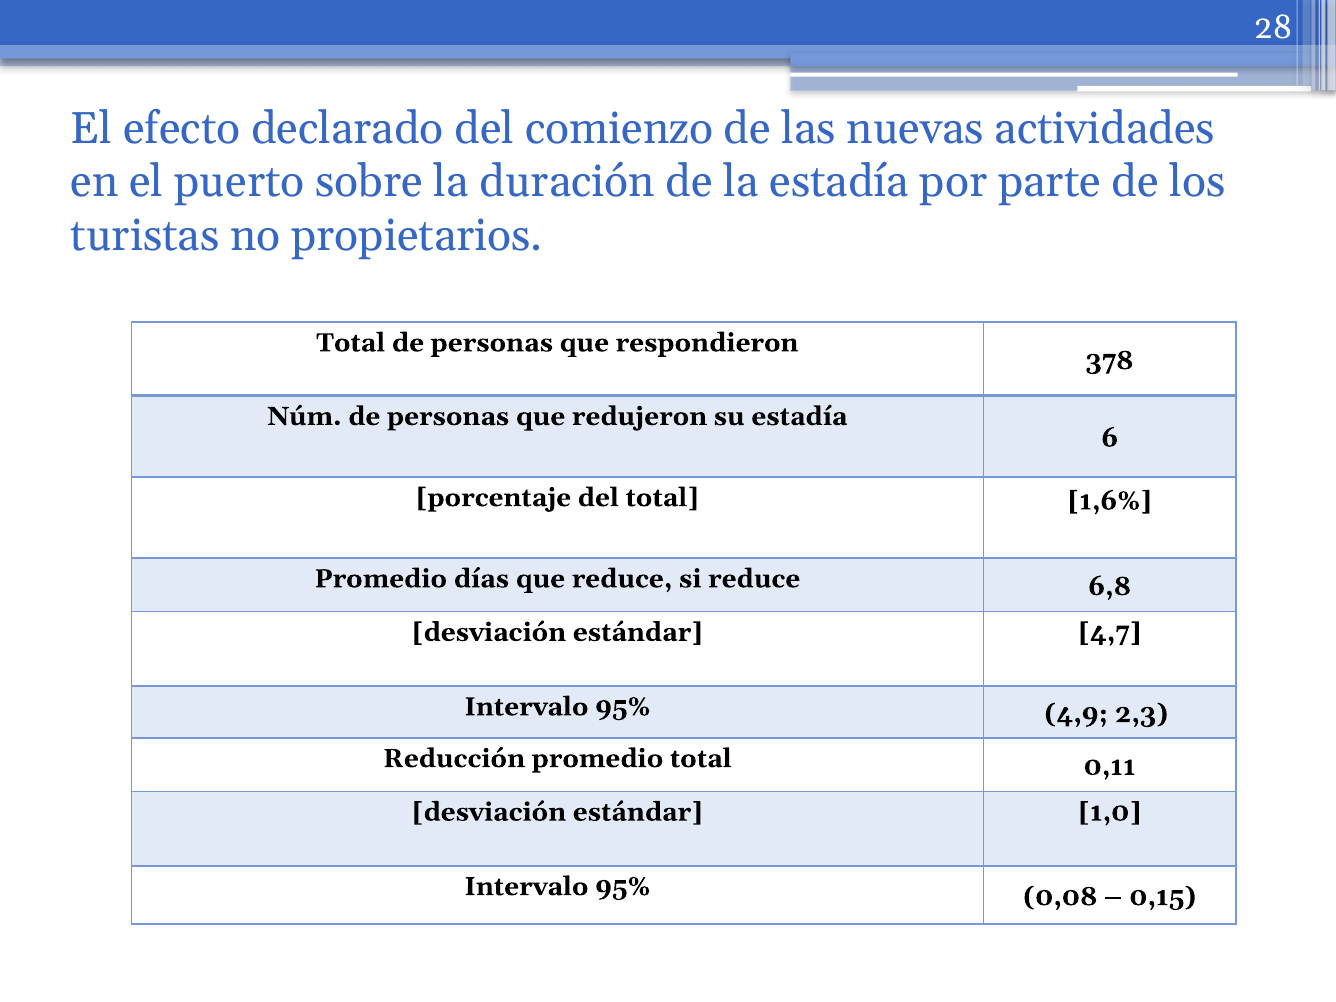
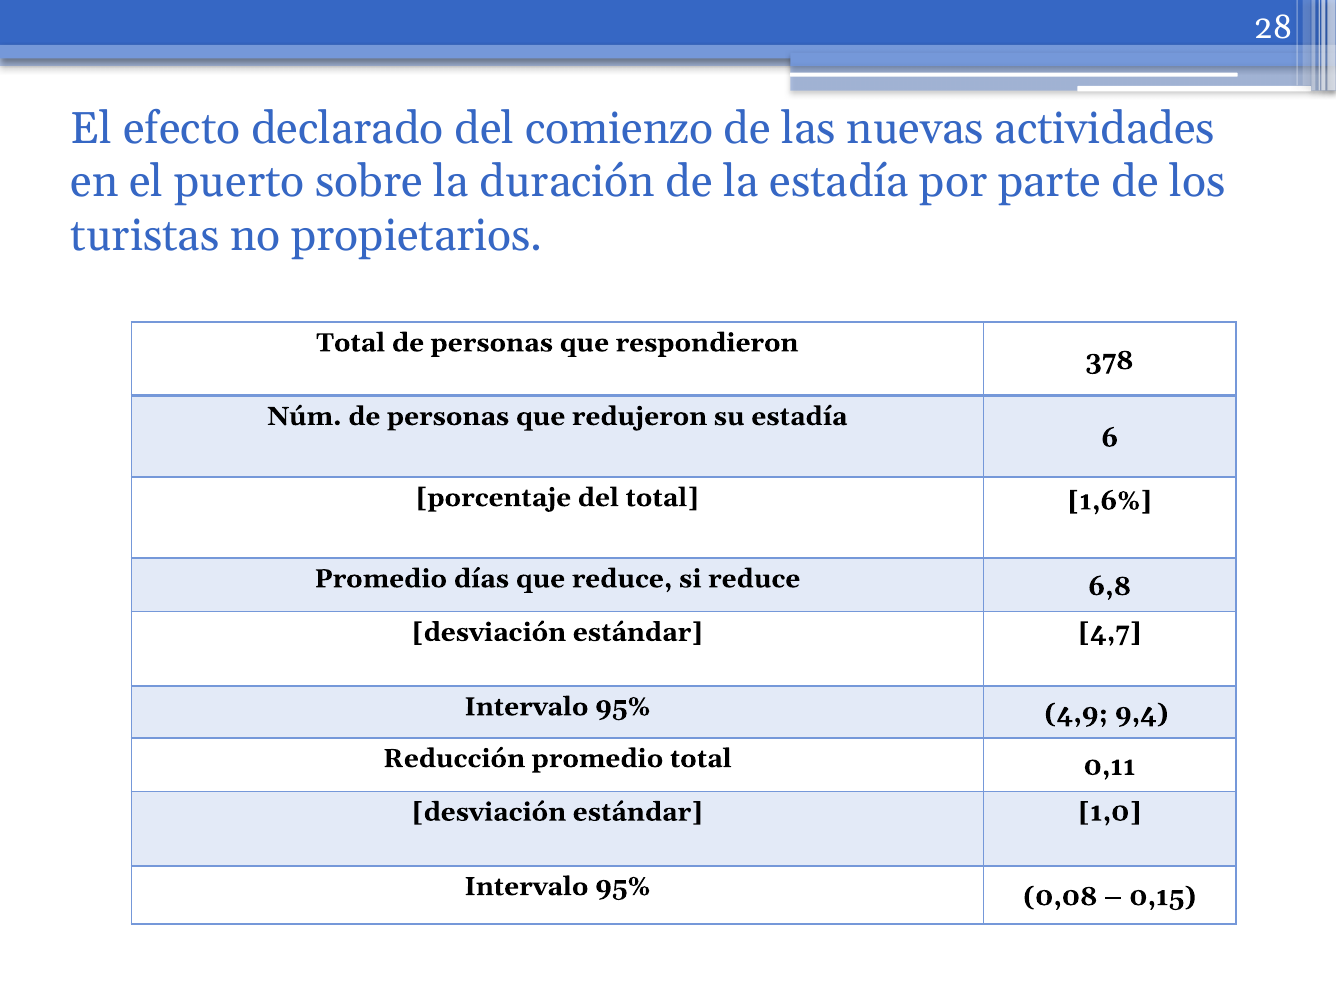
2,3: 2,3 -> 9,4 (1142, 714)
